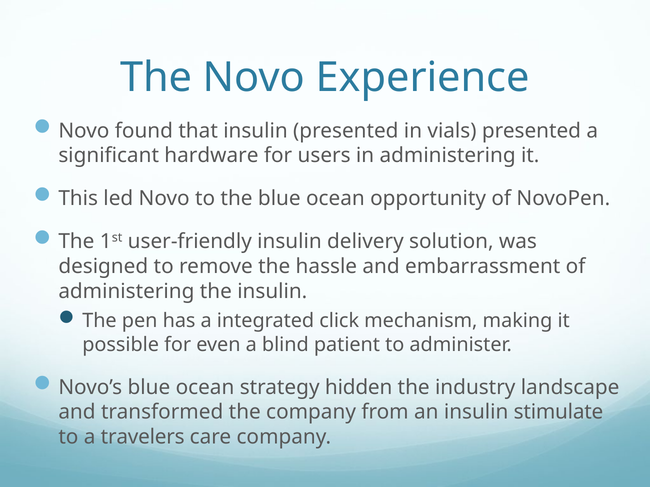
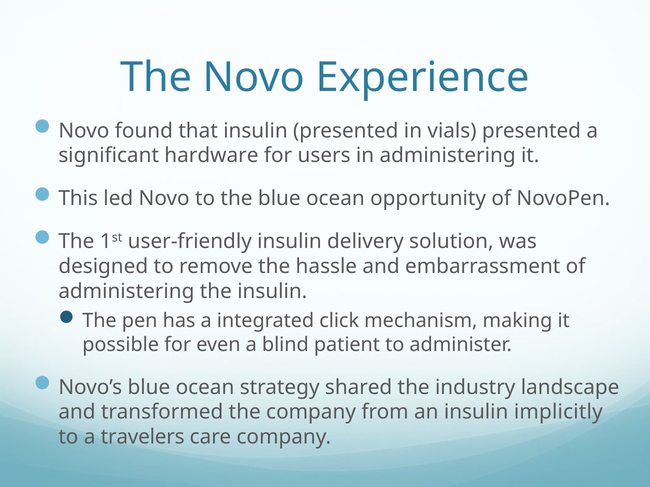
hidden: hidden -> shared (359, 388)
stimulate: stimulate -> implicitly (558, 412)
